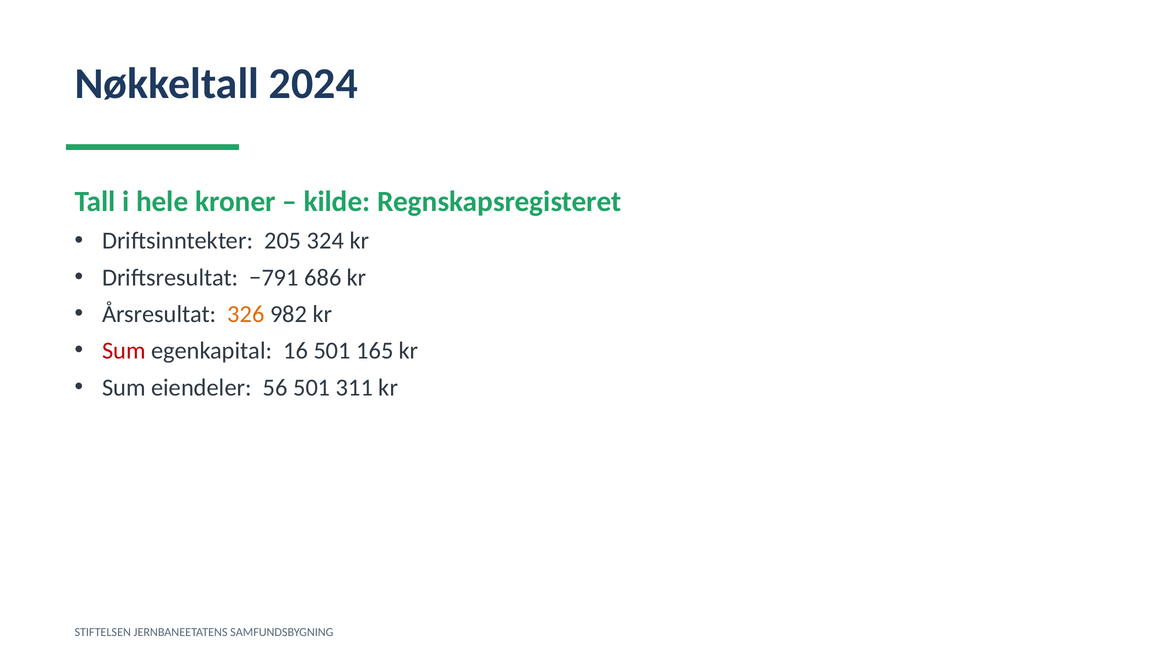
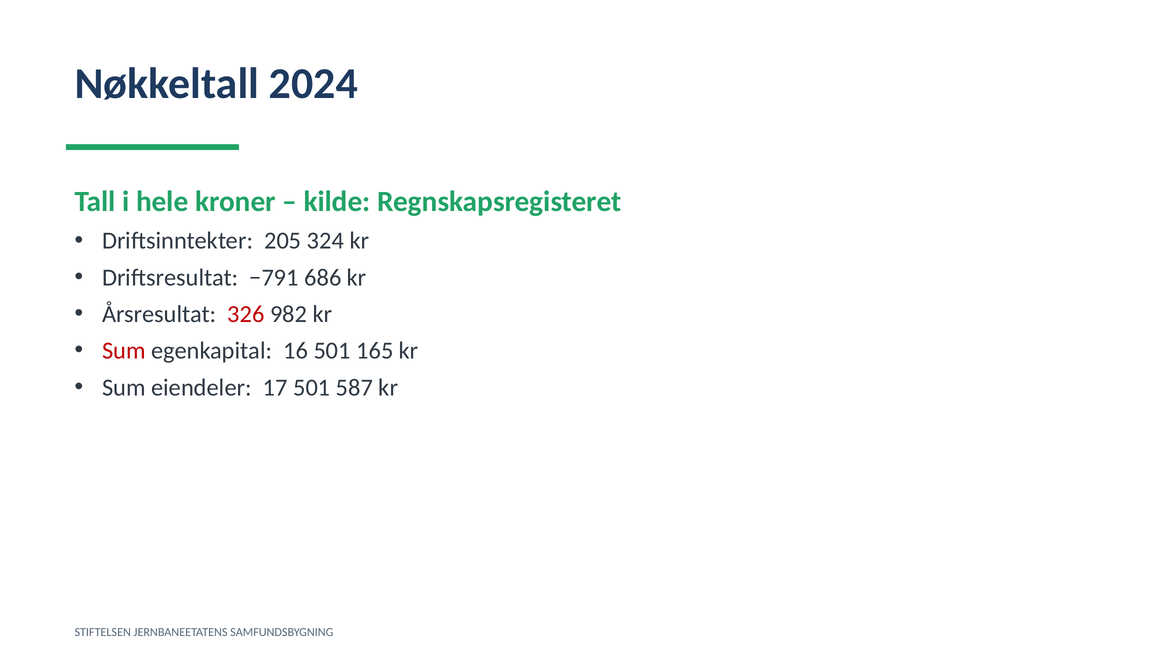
326 colour: orange -> red (246, 314)
56: 56 -> 17 (275, 388)
311: 311 -> 587 (354, 388)
